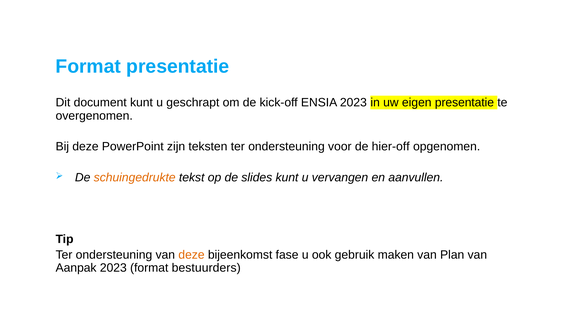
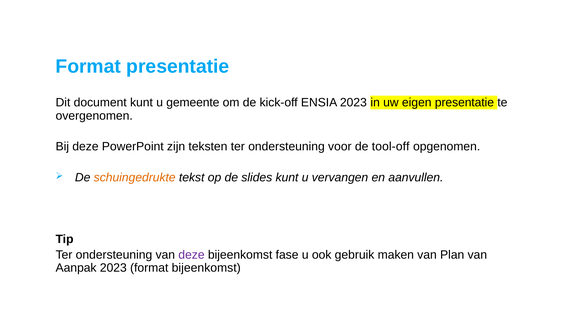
geschrapt: geschrapt -> gemeente (193, 103)
hier-off: hier-off -> tool-off (391, 146)
deze colour: orange -> purple (191, 255)
format bestuurders: bestuurders -> bijeenkomst (206, 268)
